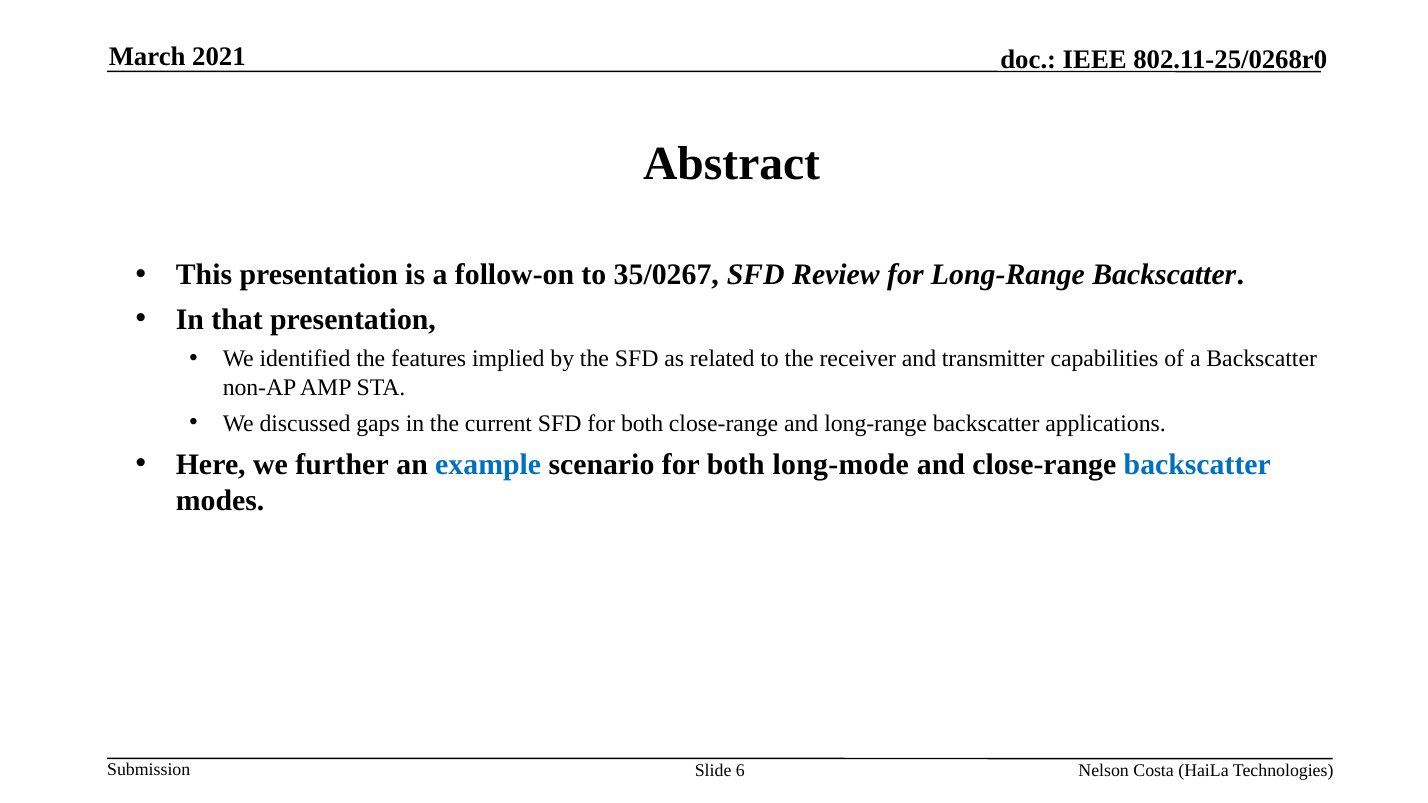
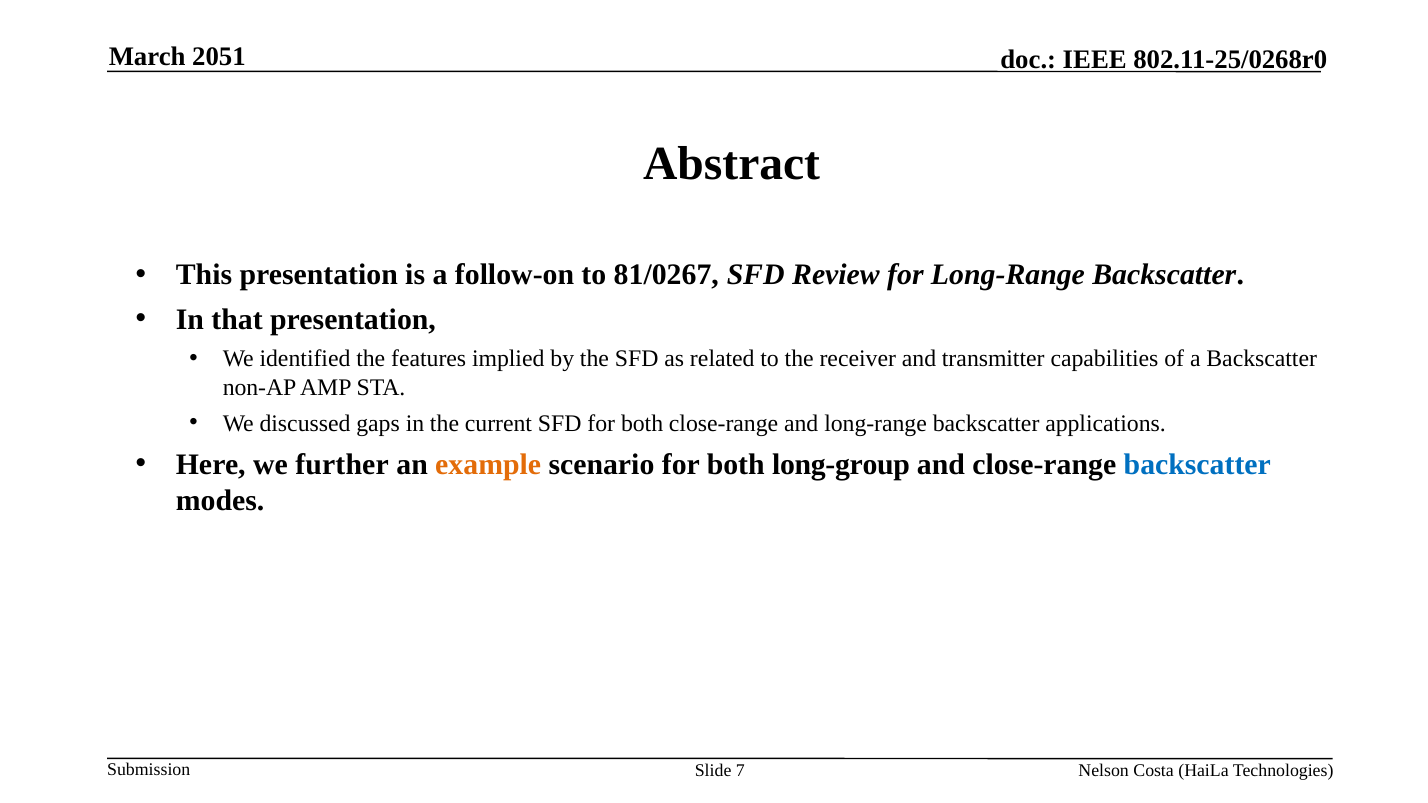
2021: 2021 -> 2051 (219, 57)
35/0267: 35/0267 -> 81/0267 (666, 275)
example colour: blue -> orange (488, 465)
long-mode: long-mode -> long-group (841, 465)
6: 6 -> 7 (740, 770)
